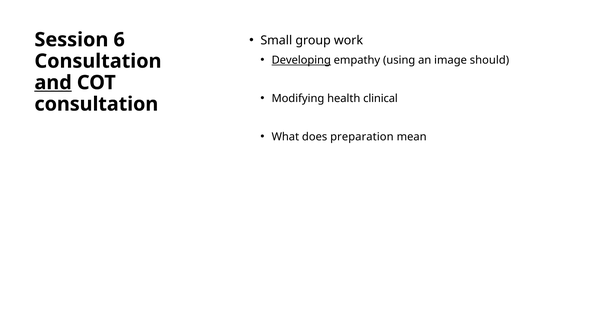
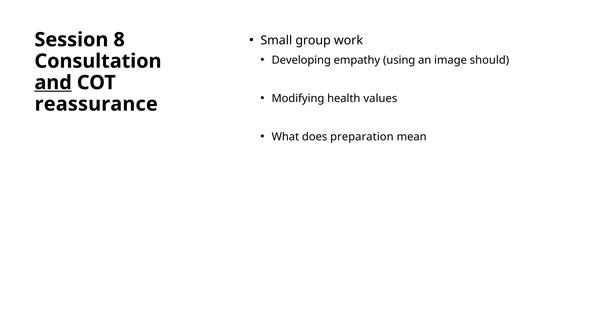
6: 6 -> 8 (119, 40)
Developing underline: present -> none (301, 60)
clinical: clinical -> values (380, 98)
consultation: consultation -> reassurance (96, 104)
